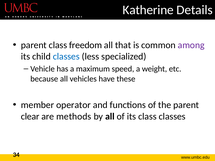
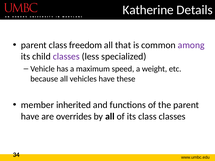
classes colour: blue -> purple (66, 57)
operator: operator -> inherited (74, 105)
clear: clear -> have (30, 117)
methods: methods -> overrides (74, 117)
